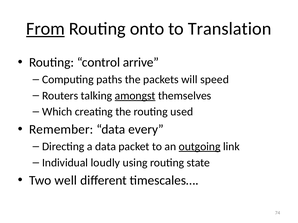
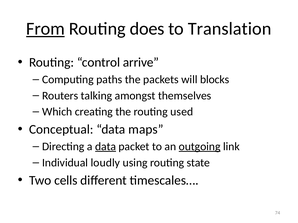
onto: onto -> does (147, 29)
speed: speed -> blocks (215, 80)
amongst underline: present -> none (135, 96)
Remember: Remember -> Conceptual (61, 130)
every: every -> maps (146, 130)
data underline: none -> present (106, 147)
well: well -> cells (66, 181)
